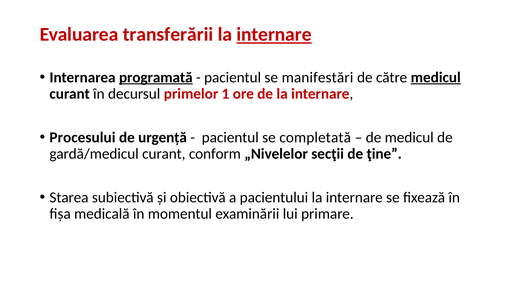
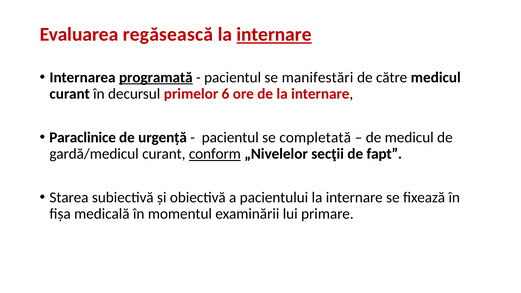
transferării: transferării -> regăsească (168, 35)
medicul underline: present -> none (436, 77)
1: 1 -> 6 (225, 94)
Procesului: Procesului -> Paraclinice (83, 137)
conform underline: none -> present (215, 154)
ţine: ţine -> fapt (384, 154)
